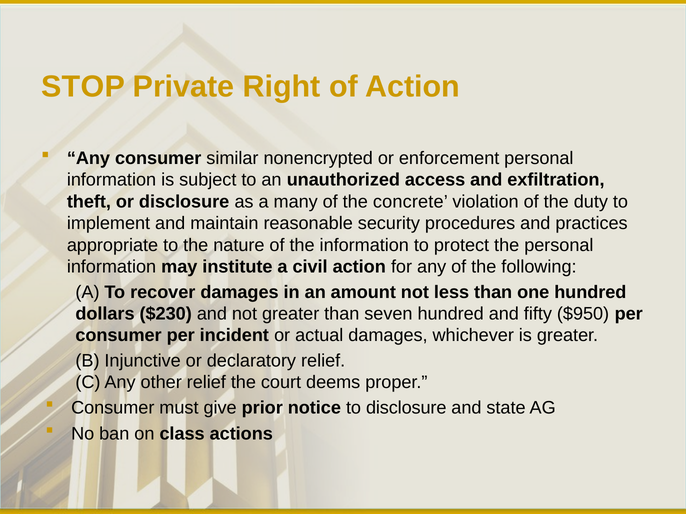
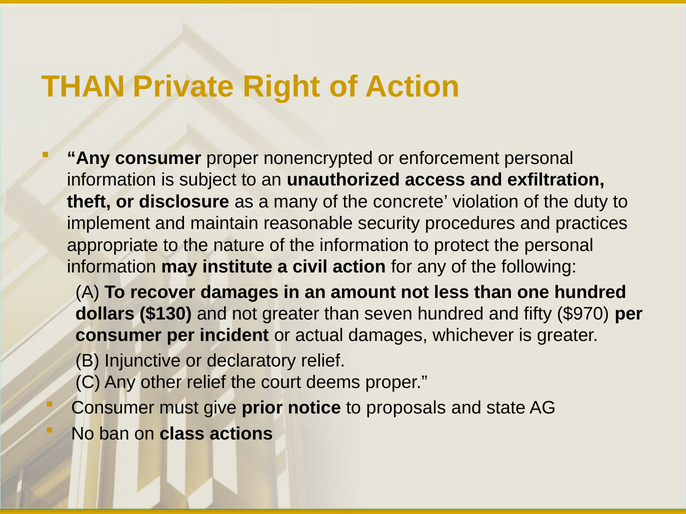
STOP: STOP -> THAN (83, 87)
consumer similar: similar -> proper (232, 158)
$230: $230 -> $130 (166, 314)
$950: $950 -> $970 (583, 314)
to disclosure: disclosure -> proposals (406, 408)
